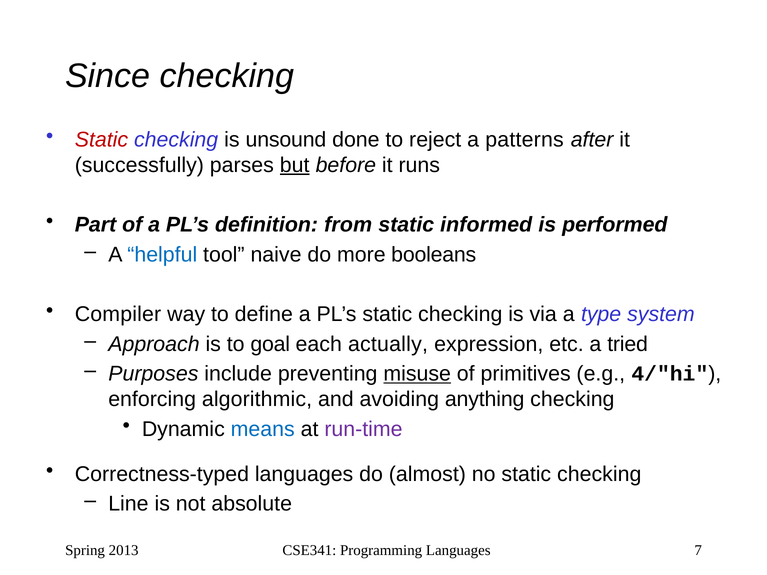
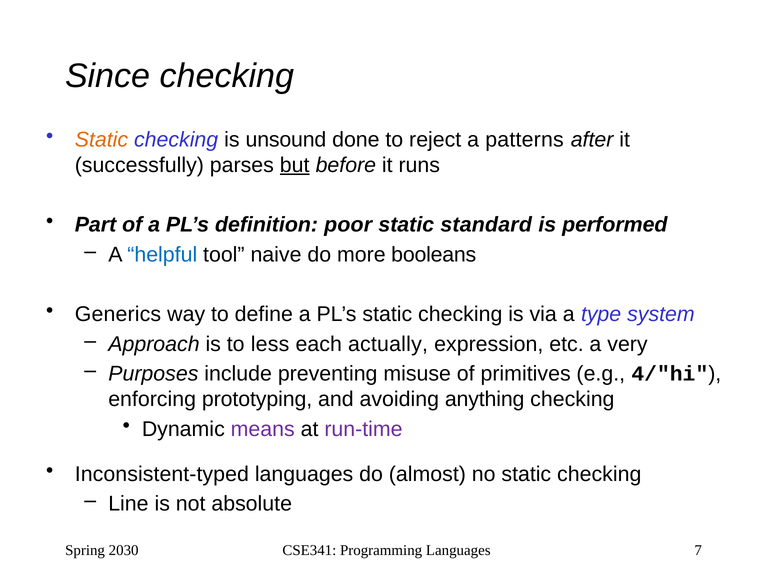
Static colour: red -> orange (101, 140)
from: from -> poor (348, 225)
informed: informed -> standard (486, 225)
Compiler: Compiler -> Generics (118, 314)
goal: goal -> less (270, 344)
tried: tried -> very (627, 344)
misuse underline: present -> none (417, 374)
algorithmic: algorithmic -> prototyping (257, 400)
means colour: blue -> purple (263, 429)
Correctness-typed: Correctness-typed -> Inconsistent-typed (162, 474)
2013: 2013 -> 2030 (124, 551)
